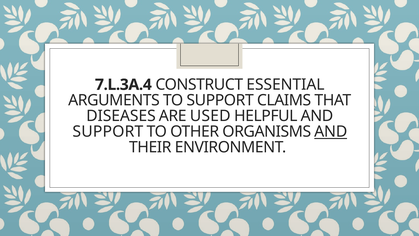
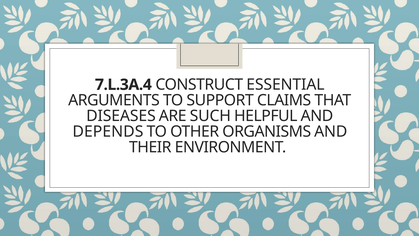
USED: USED -> SUCH (210, 116)
SUPPORT: SUPPORT -> DEPENDS (108, 132)
AND underline: present -> none (331, 132)
